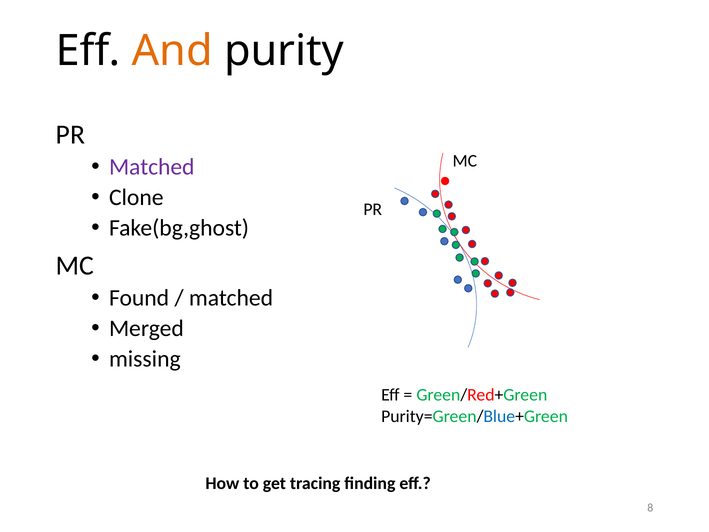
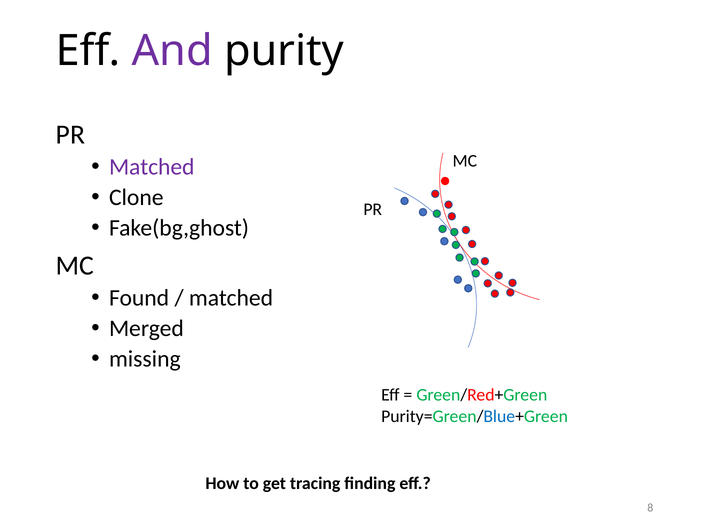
And colour: orange -> purple (172, 51)
